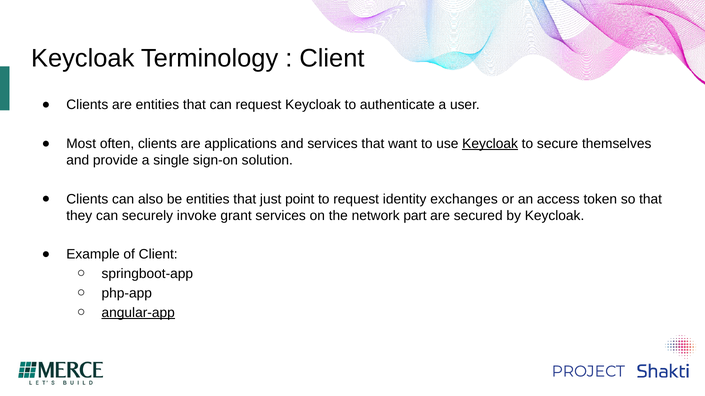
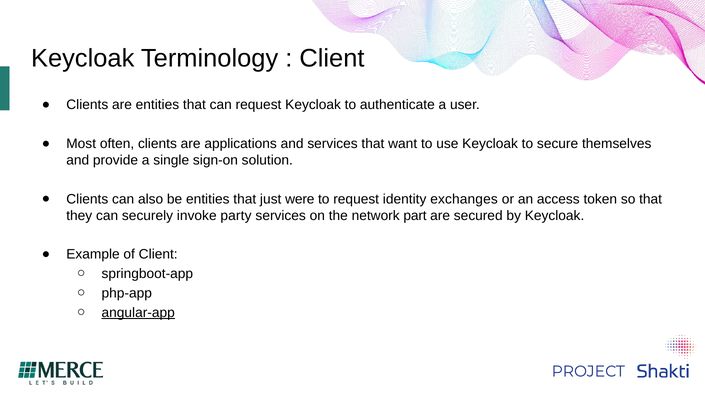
Keycloak underline: present -> none (490, 144)
point: point -> were (300, 199)
grant: grant -> party (236, 216)
